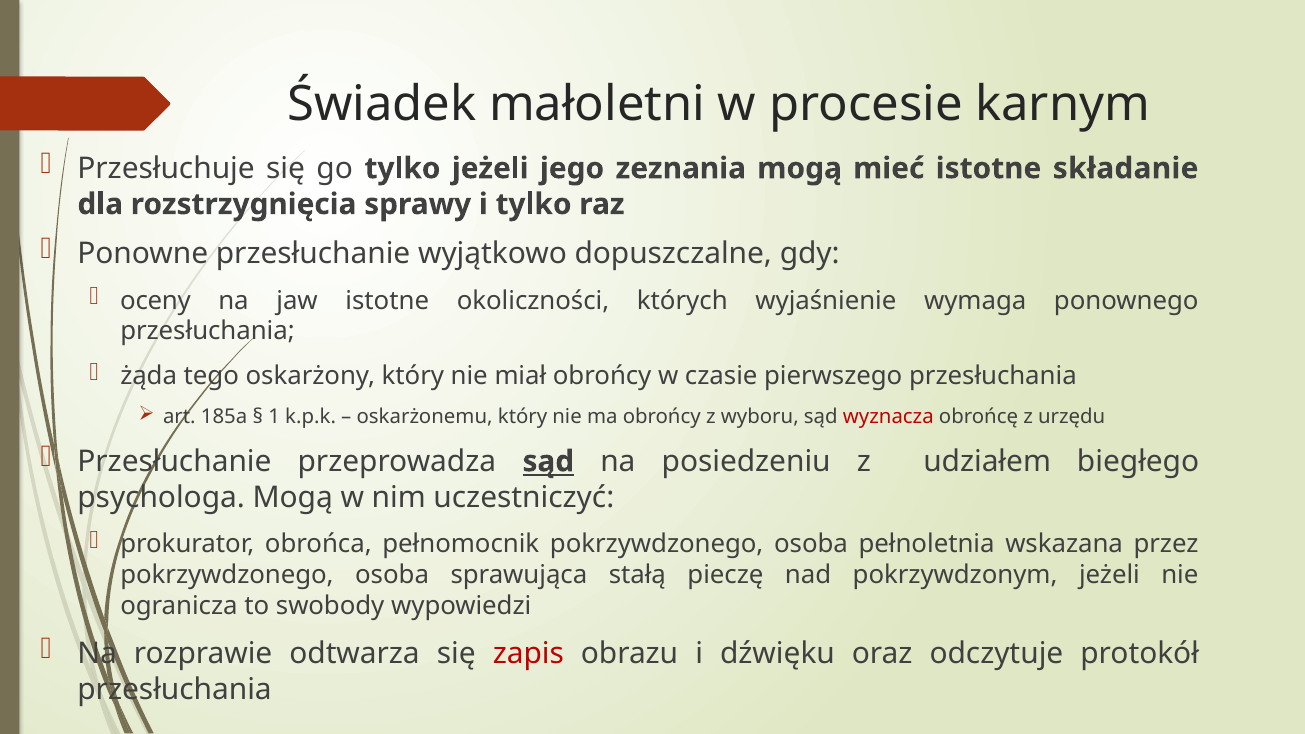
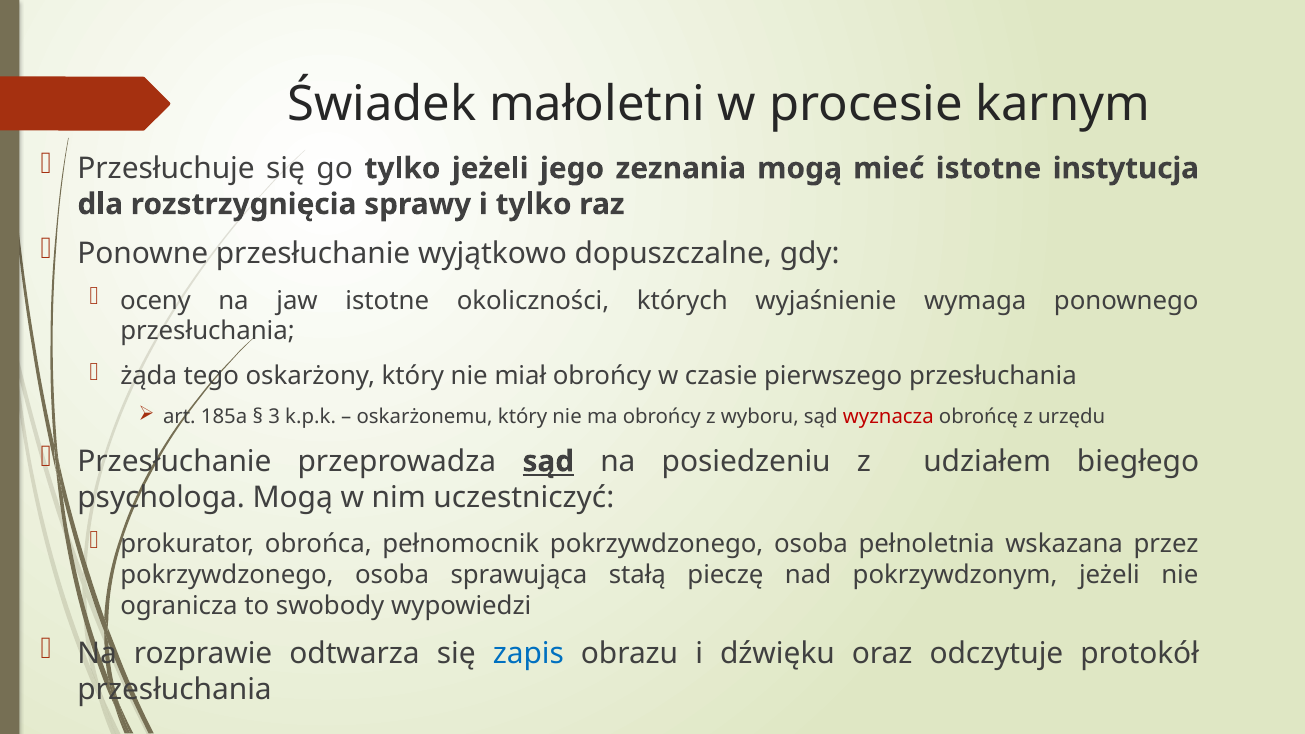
składanie: składanie -> instytucja (1126, 168)
1: 1 -> 3 (274, 417)
zapis colour: red -> blue (528, 653)
